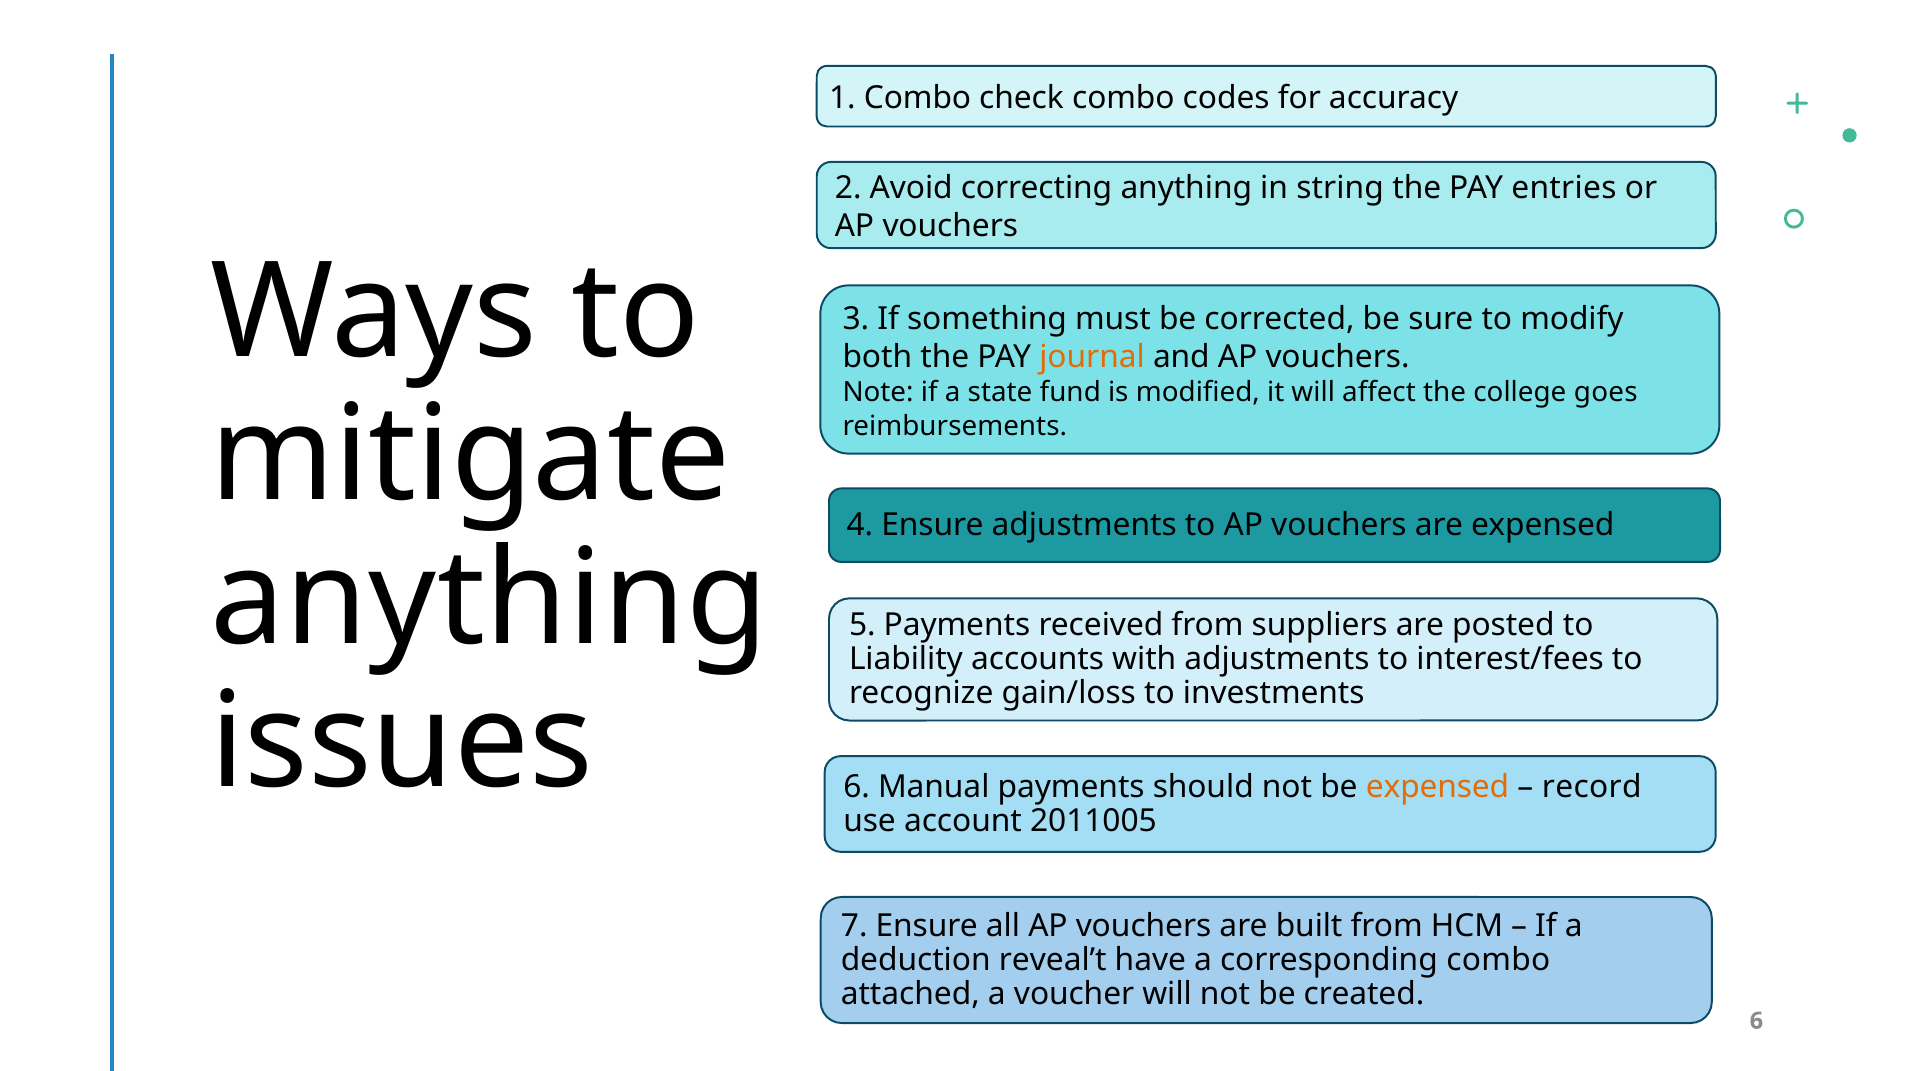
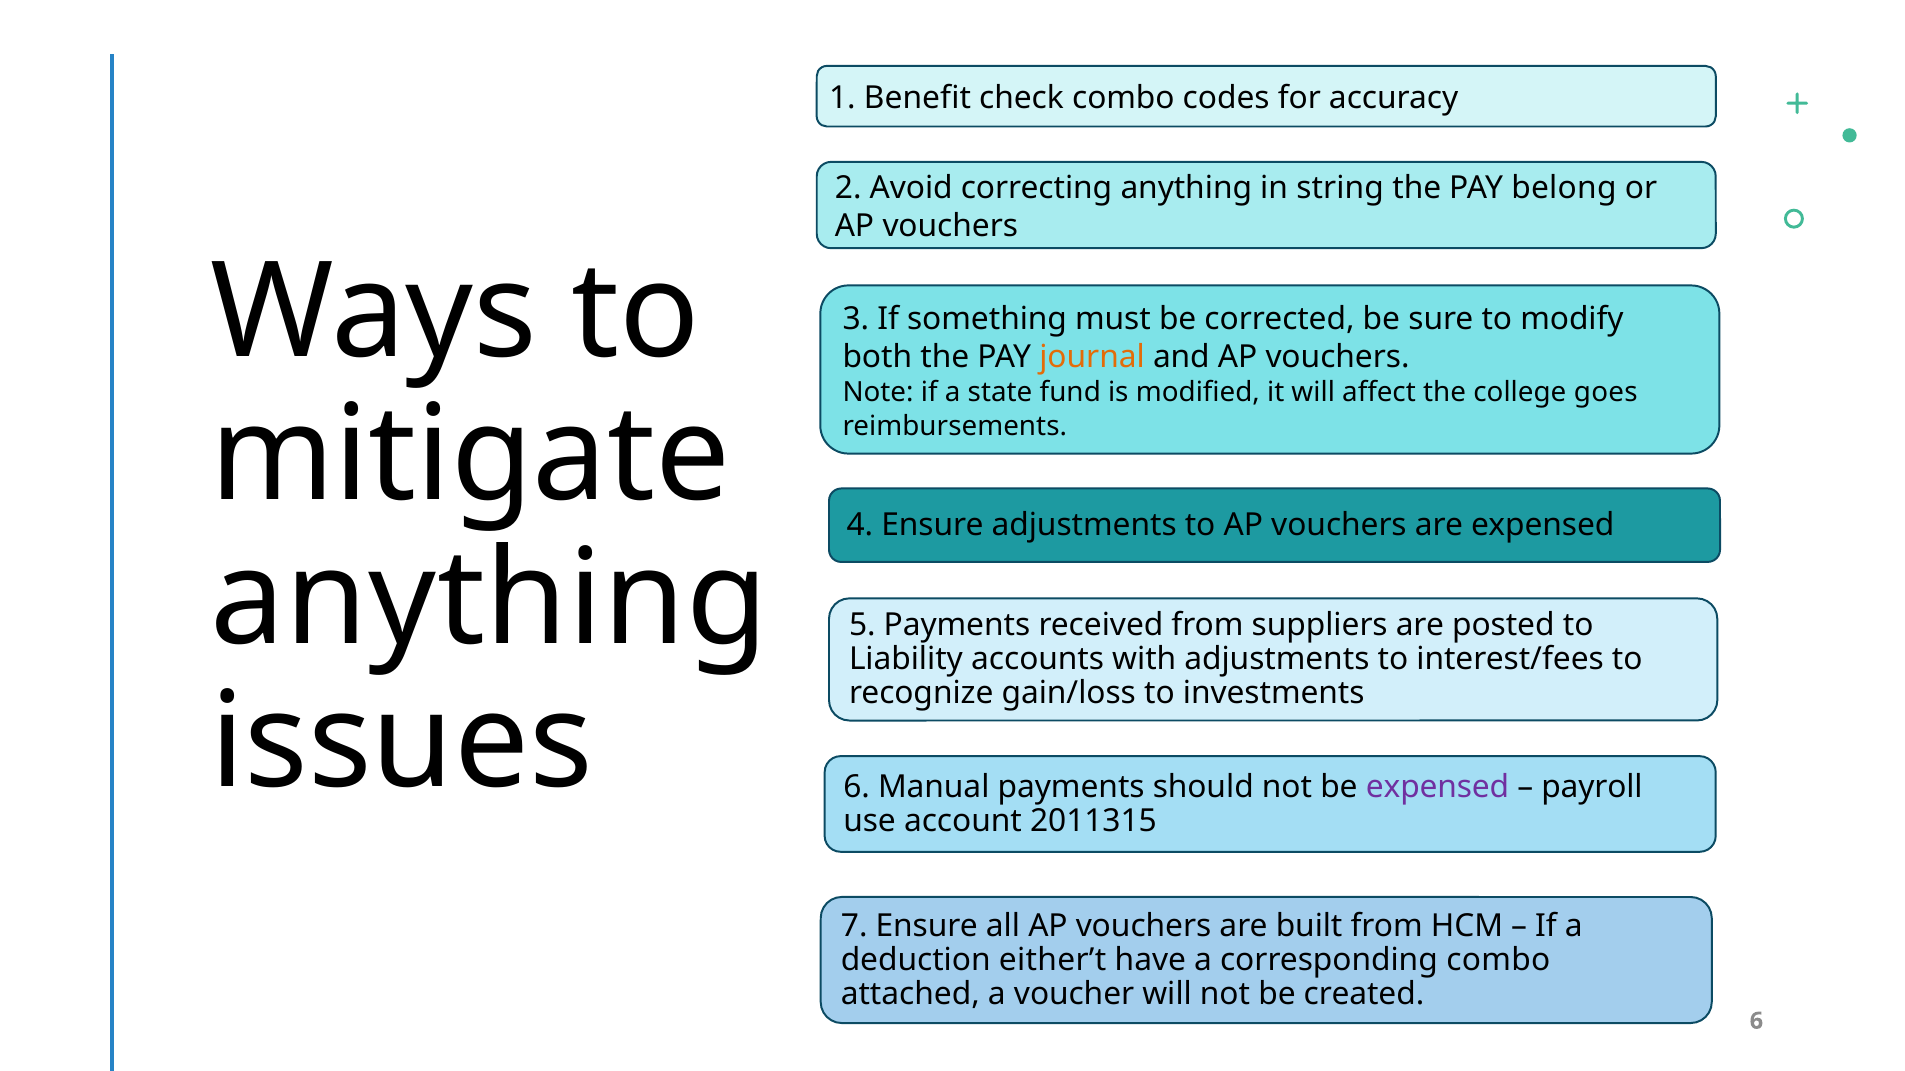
1 Combo: Combo -> Benefit (917, 98)
entries: entries -> belong (1564, 188)
expensed colour: orange -> purple (1438, 787)
record: record -> payroll (1592, 787)
2011005: 2011005 -> 2011315 (1093, 821)
reveal’t: reveal’t -> either’t (1053, 960)
